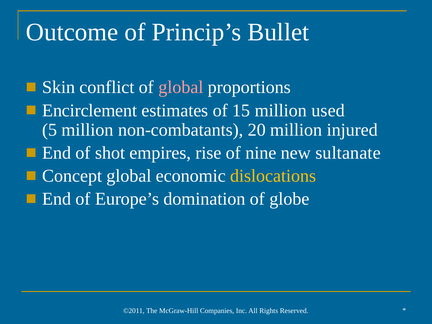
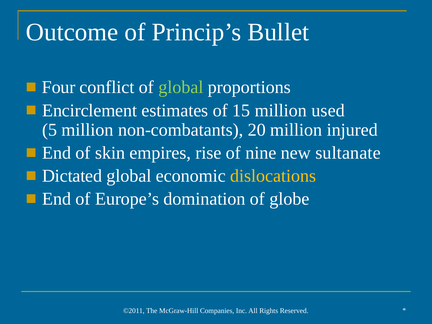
Skin: Skin -> Four (59, 87)
global colour: pink -> light green (181, 87)
shot: shot -> skin (110, 153)
Concept: Concept -> Dictated (72, 176)
